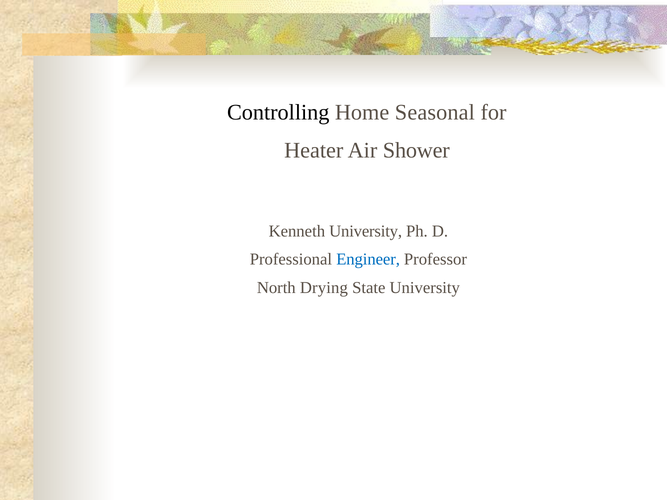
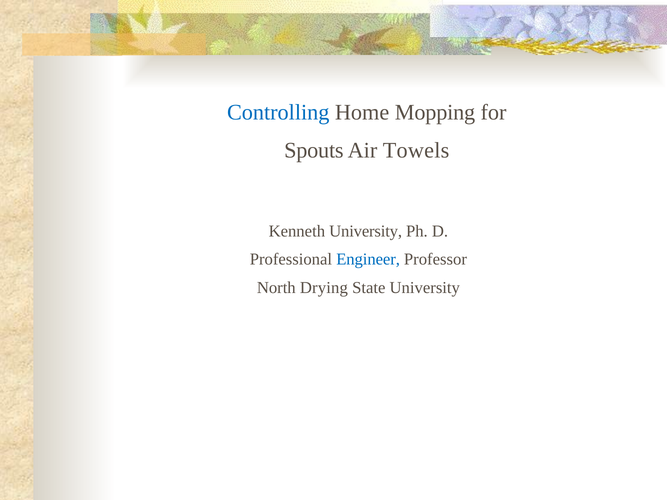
Controlling colour: black -> blue (278, 113)
Seasonal: Seasonal -> Mopping (435, 113)
Heater: Heater -> Spouts (314, 150)
Shower: Shower -> Towels (416, 150)
